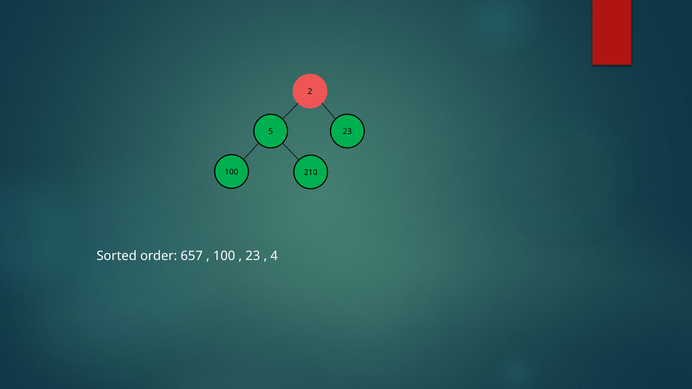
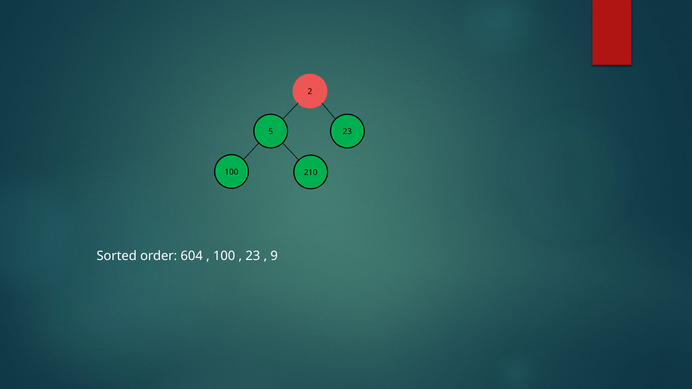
657: 657 -> 604 (192, 256)
4: 4 -> 9 (274, 256)
